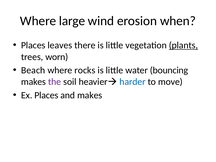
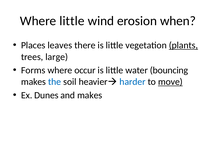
Where large: large -> little (72, 21)
worn: worn -> large (57, 57)
Beach: Beach -> Forms (33, 70)
rocks: rocks -> occur (85, 70)
the colour: purple -> blue (55, 82)
move underline: none -> present (170, 82)
Ex Places: Places -> Dunes (46, 95)
